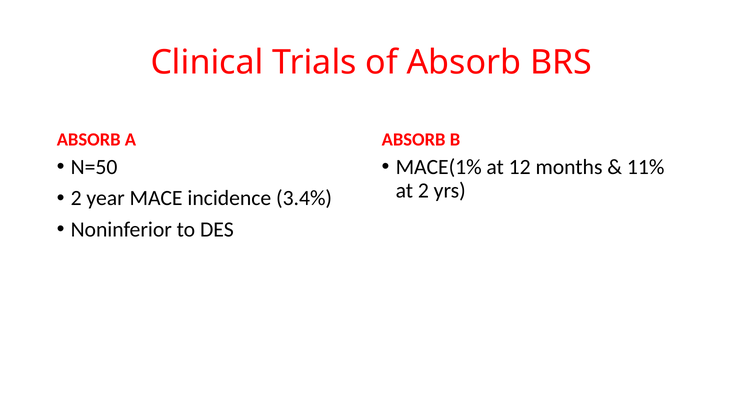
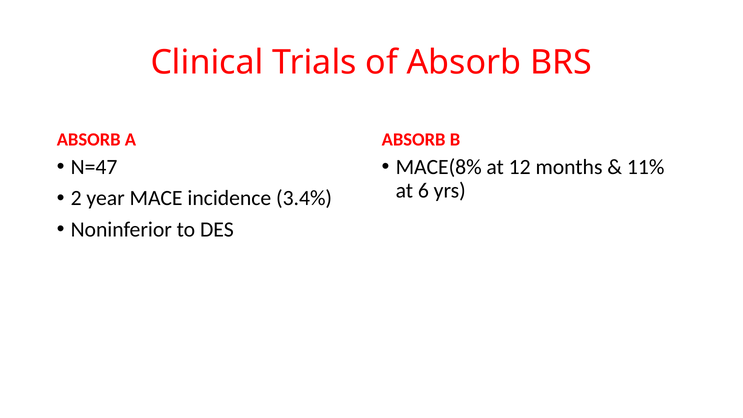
N=50: N=50 -> N=47 (94, 167)
MACE(1%: MACE(1% -> MACE(8% (439, 167)
at 2: 2 -> 6 (423, 190)
